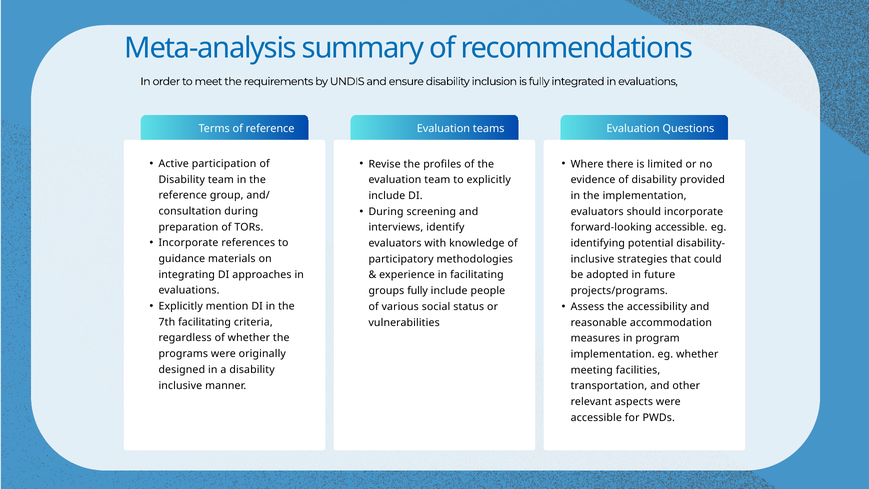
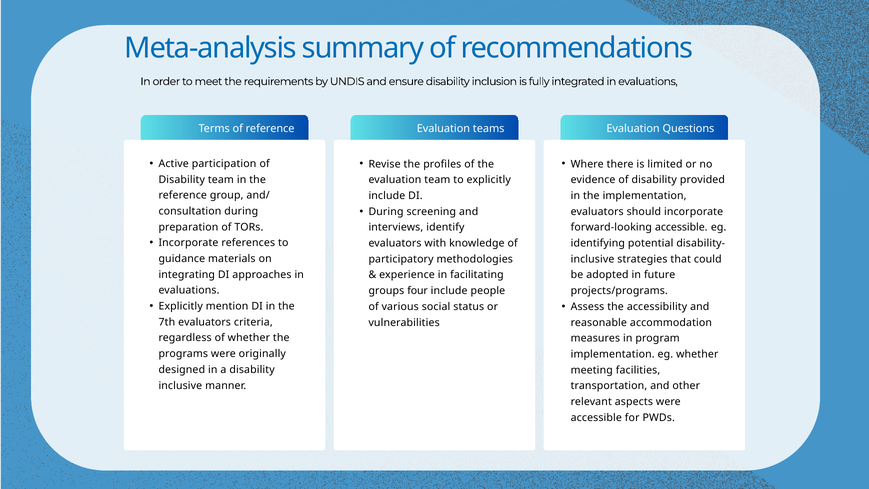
groups fully: fully -> four (418, 291)
7th facilitating: facilitating -> evaluators (205, 322)
